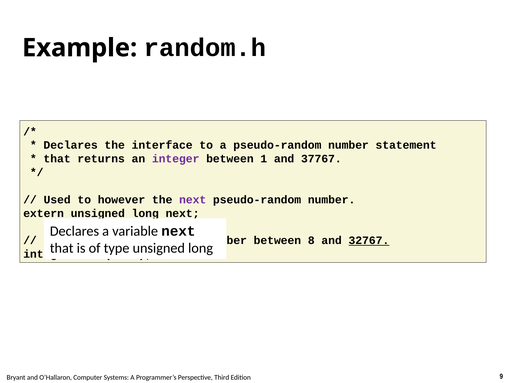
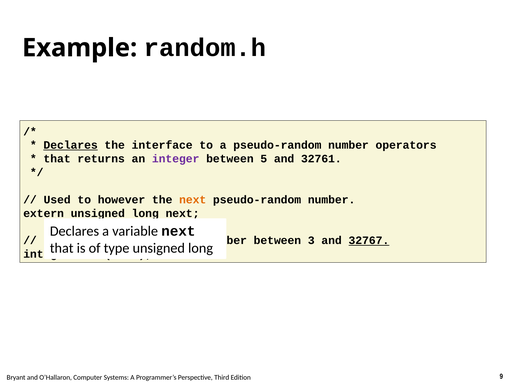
Declares underline: none -> present (71, 145)
statement: statement -> operators (406, 145)
1: 1 -> 5 (264, 159)
37767: 37767 -> 32761 (321, 159)
next colour: purple -> orange (193, 199)
8: 8 -> 3 (311, 240)
